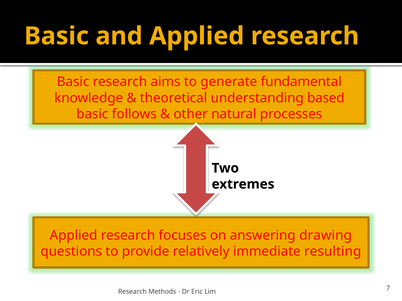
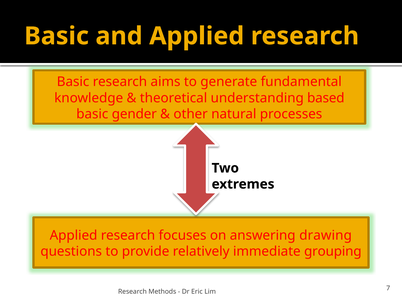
follows: follows -> gender (134, 114)
resulting: resulting -> grouping (333, 252)
